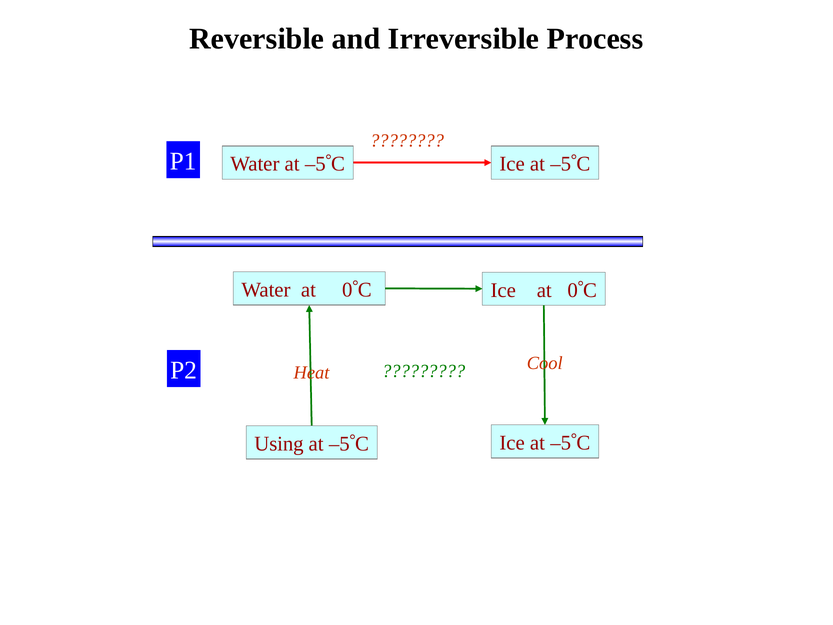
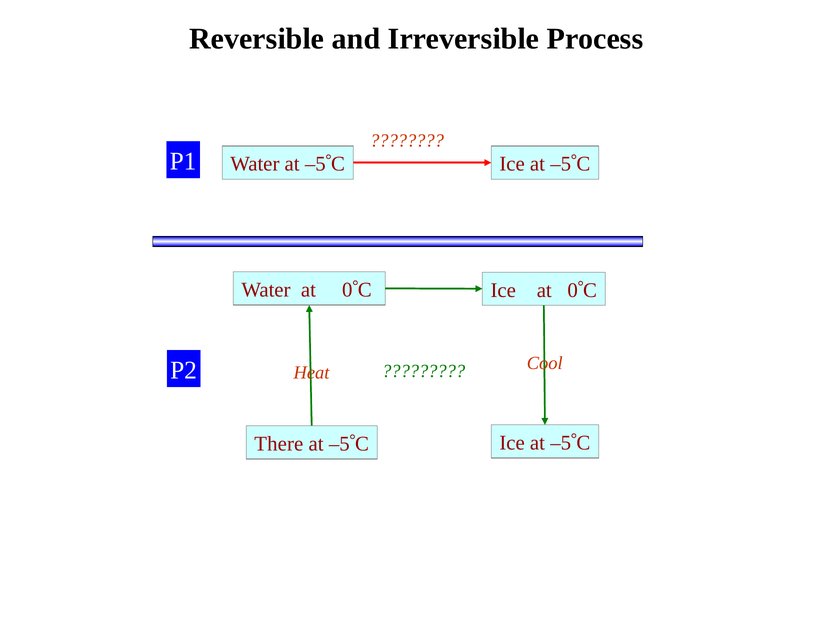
Using: Using -> There (279, 444)
